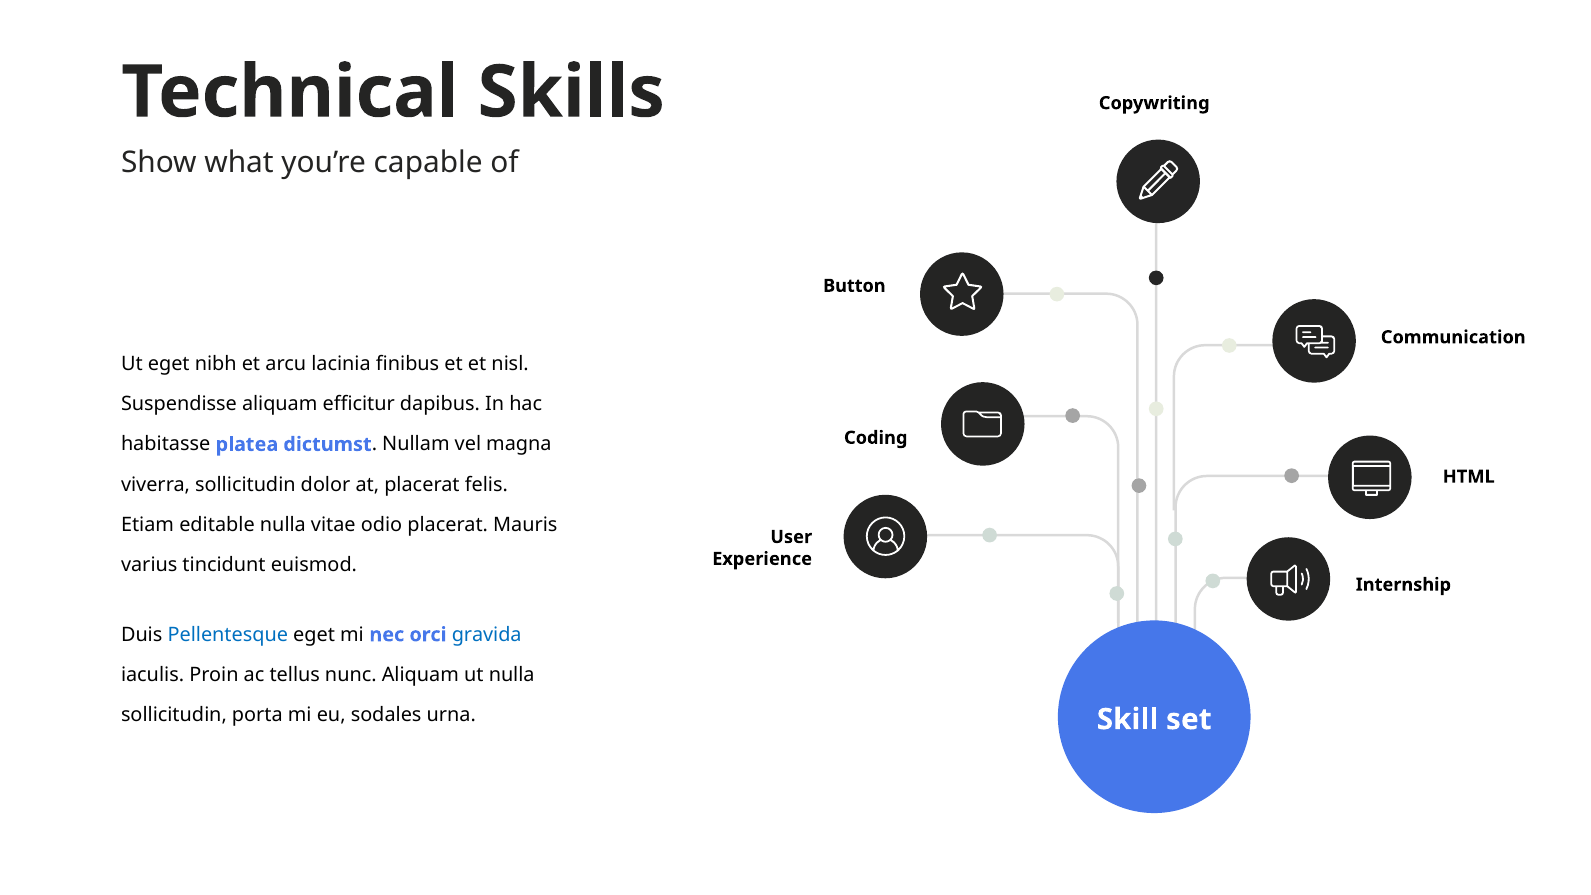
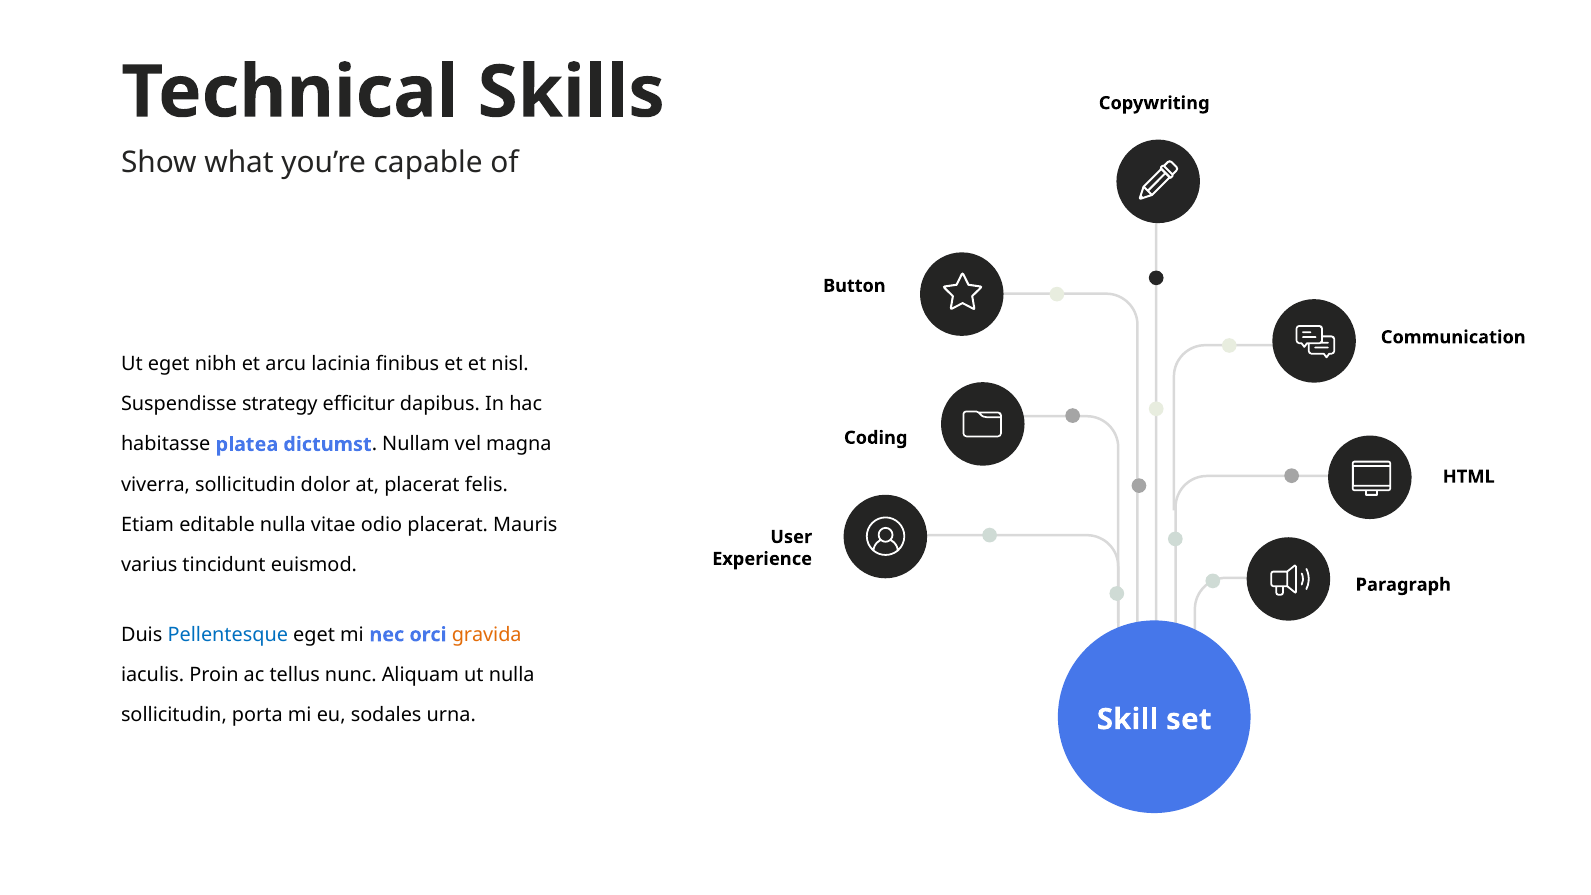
Suspendisse aliquam: aliquam -> strategy (280, 404)
Internship: Internship -> Paragraph (1403, 585)
gravida colour: blue -> orange (487, 635)
